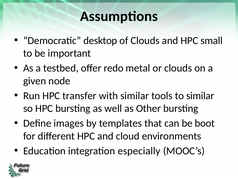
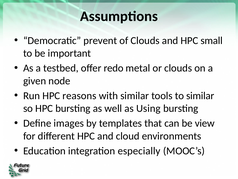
desktop: desktop -> prevent (100, 40)
transfer: transfer -> reasons (79, 95)
Other: Other -> Using (148, 108)
boot: boot -> view (205, 123)
